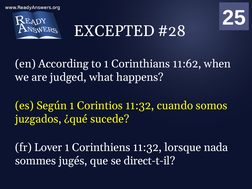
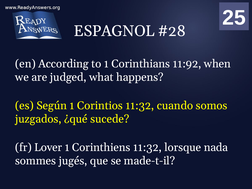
EXCEPTED: EXCEPTED -> ESPAGNOL (114, 31)
11:62: 11:62 -> 11:92 (187, 64)
direct-t-il: direct-t-il -> made-t-il (149, 161)
